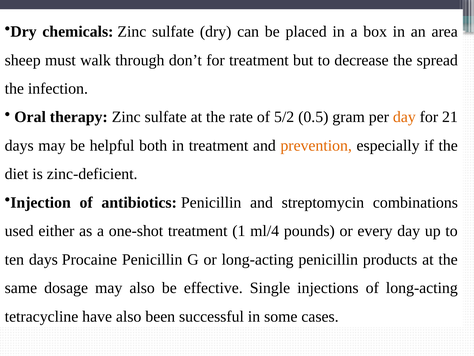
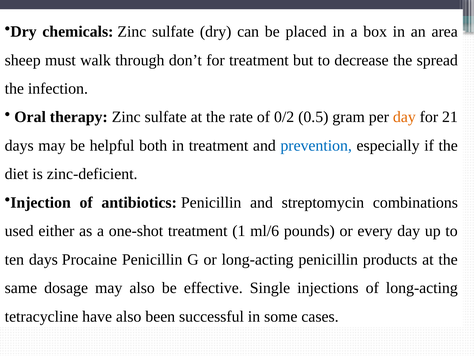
5/2: 5/2 -> 0/2 (284, 117)
prevention colour: orange -> blue (316, 145)
ml/4: ml/4 -> ml/6 (265, 231)
